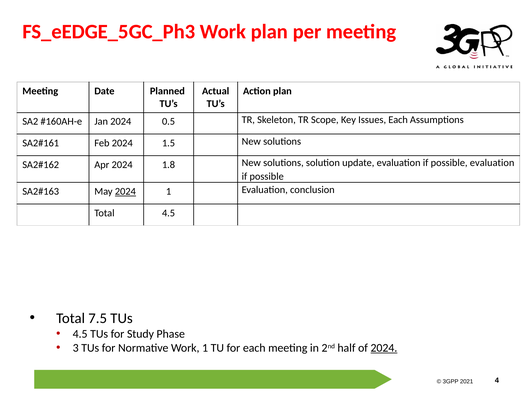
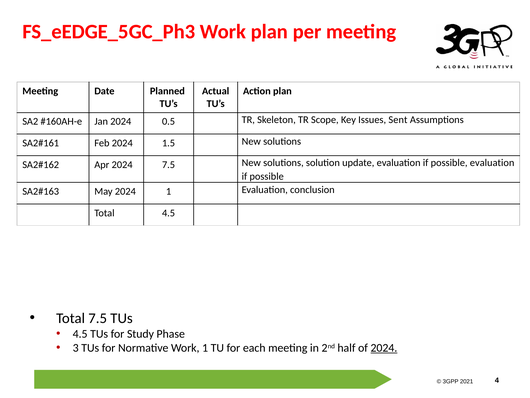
Issues Each: Each -> Sent (398, 120)
2024 1.8: 1.8 -> 7.5 (169, 164)
2024 underline: present -> none (125, 191)
